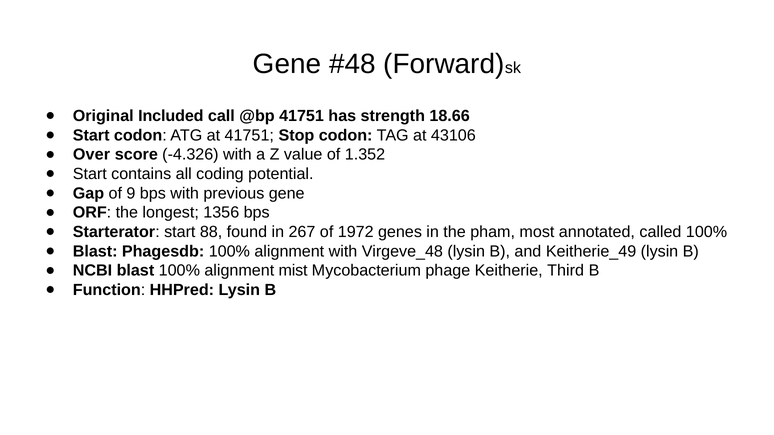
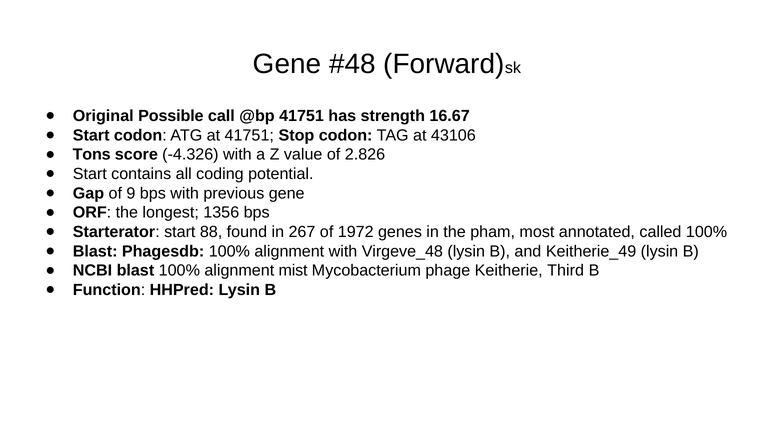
Included: Included -> Possible (171, 116)
18.66: 18.66 -> 16.67 (450, 116)
Over: Over -> Tons (92, 155)
1.352: 1.352 -> 2.826 (365, 155)
